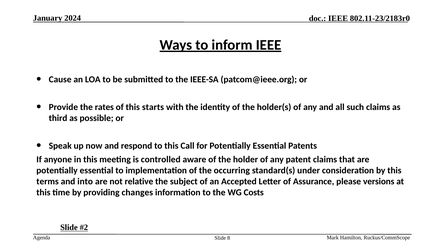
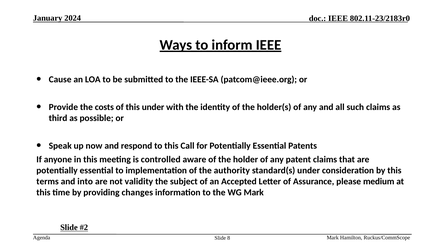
rates: rates -> costs (104, 107)
this starts: starts -> under (153, 107)
occurring: occurring -> authority (232, 170)
relative: relative -> validity (139, 182)
versions: versions -> medium (379, 182)
WG Costs: Costs -> Mark (254, 193)
